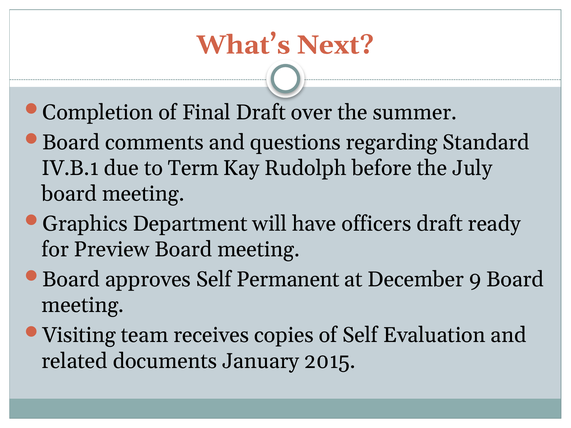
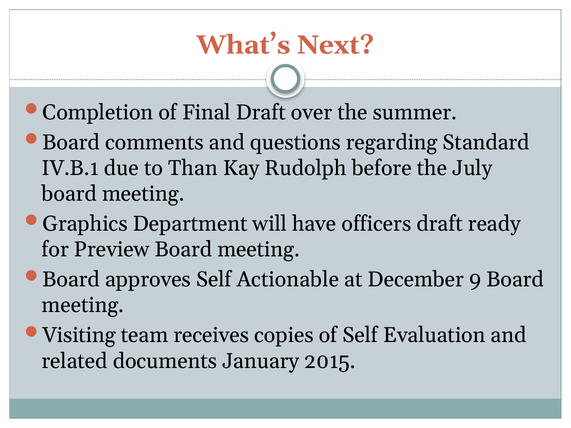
Term: Term -> Than (193, 168)
Permanent: Permanent -> Actionable (288, 280)
